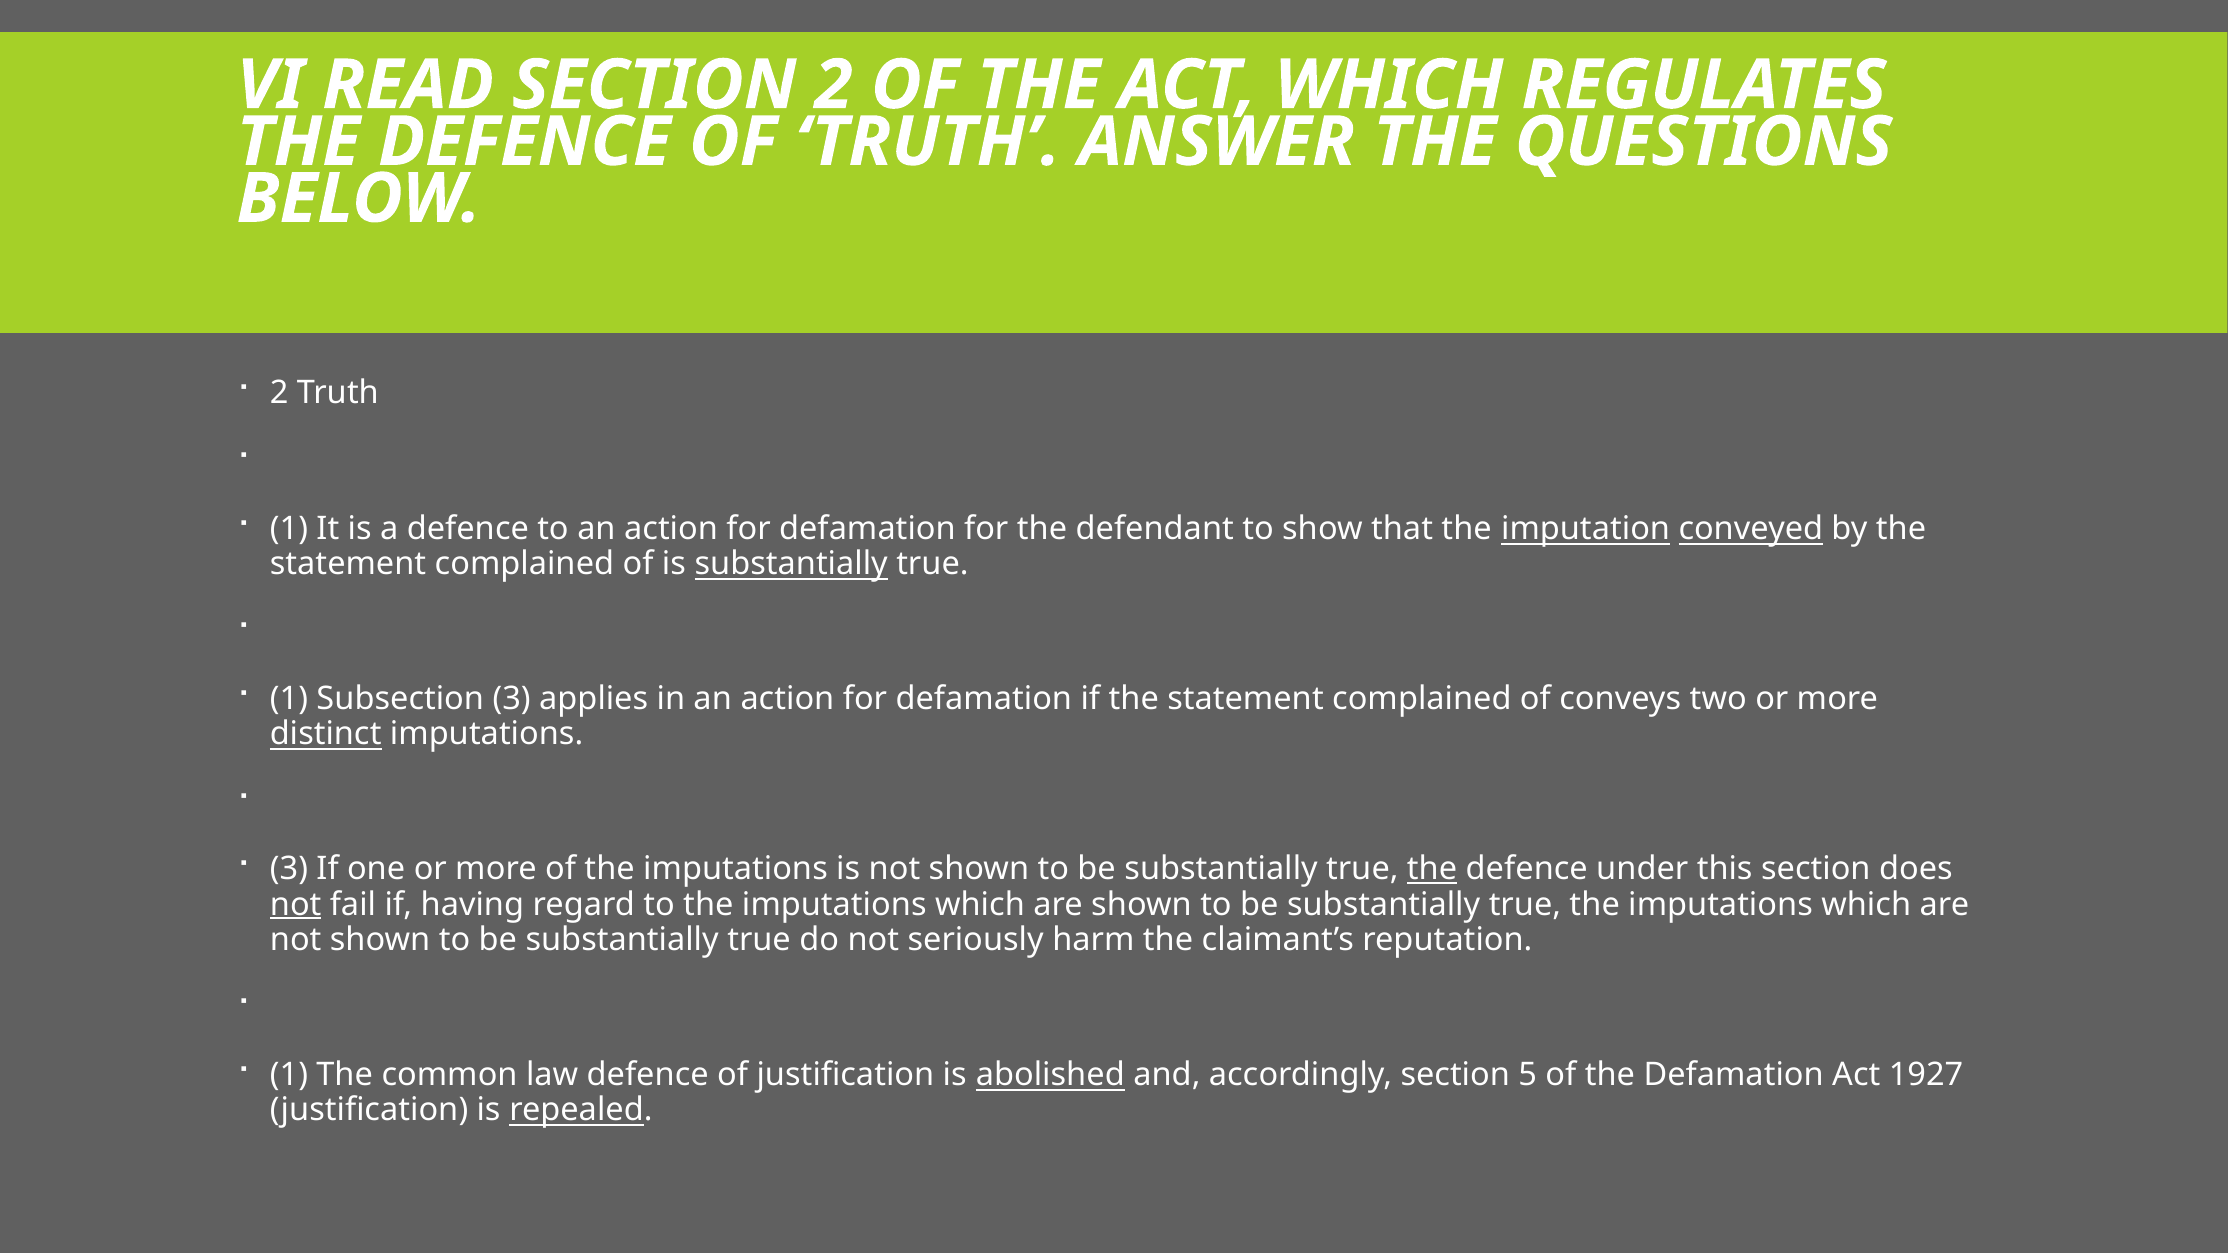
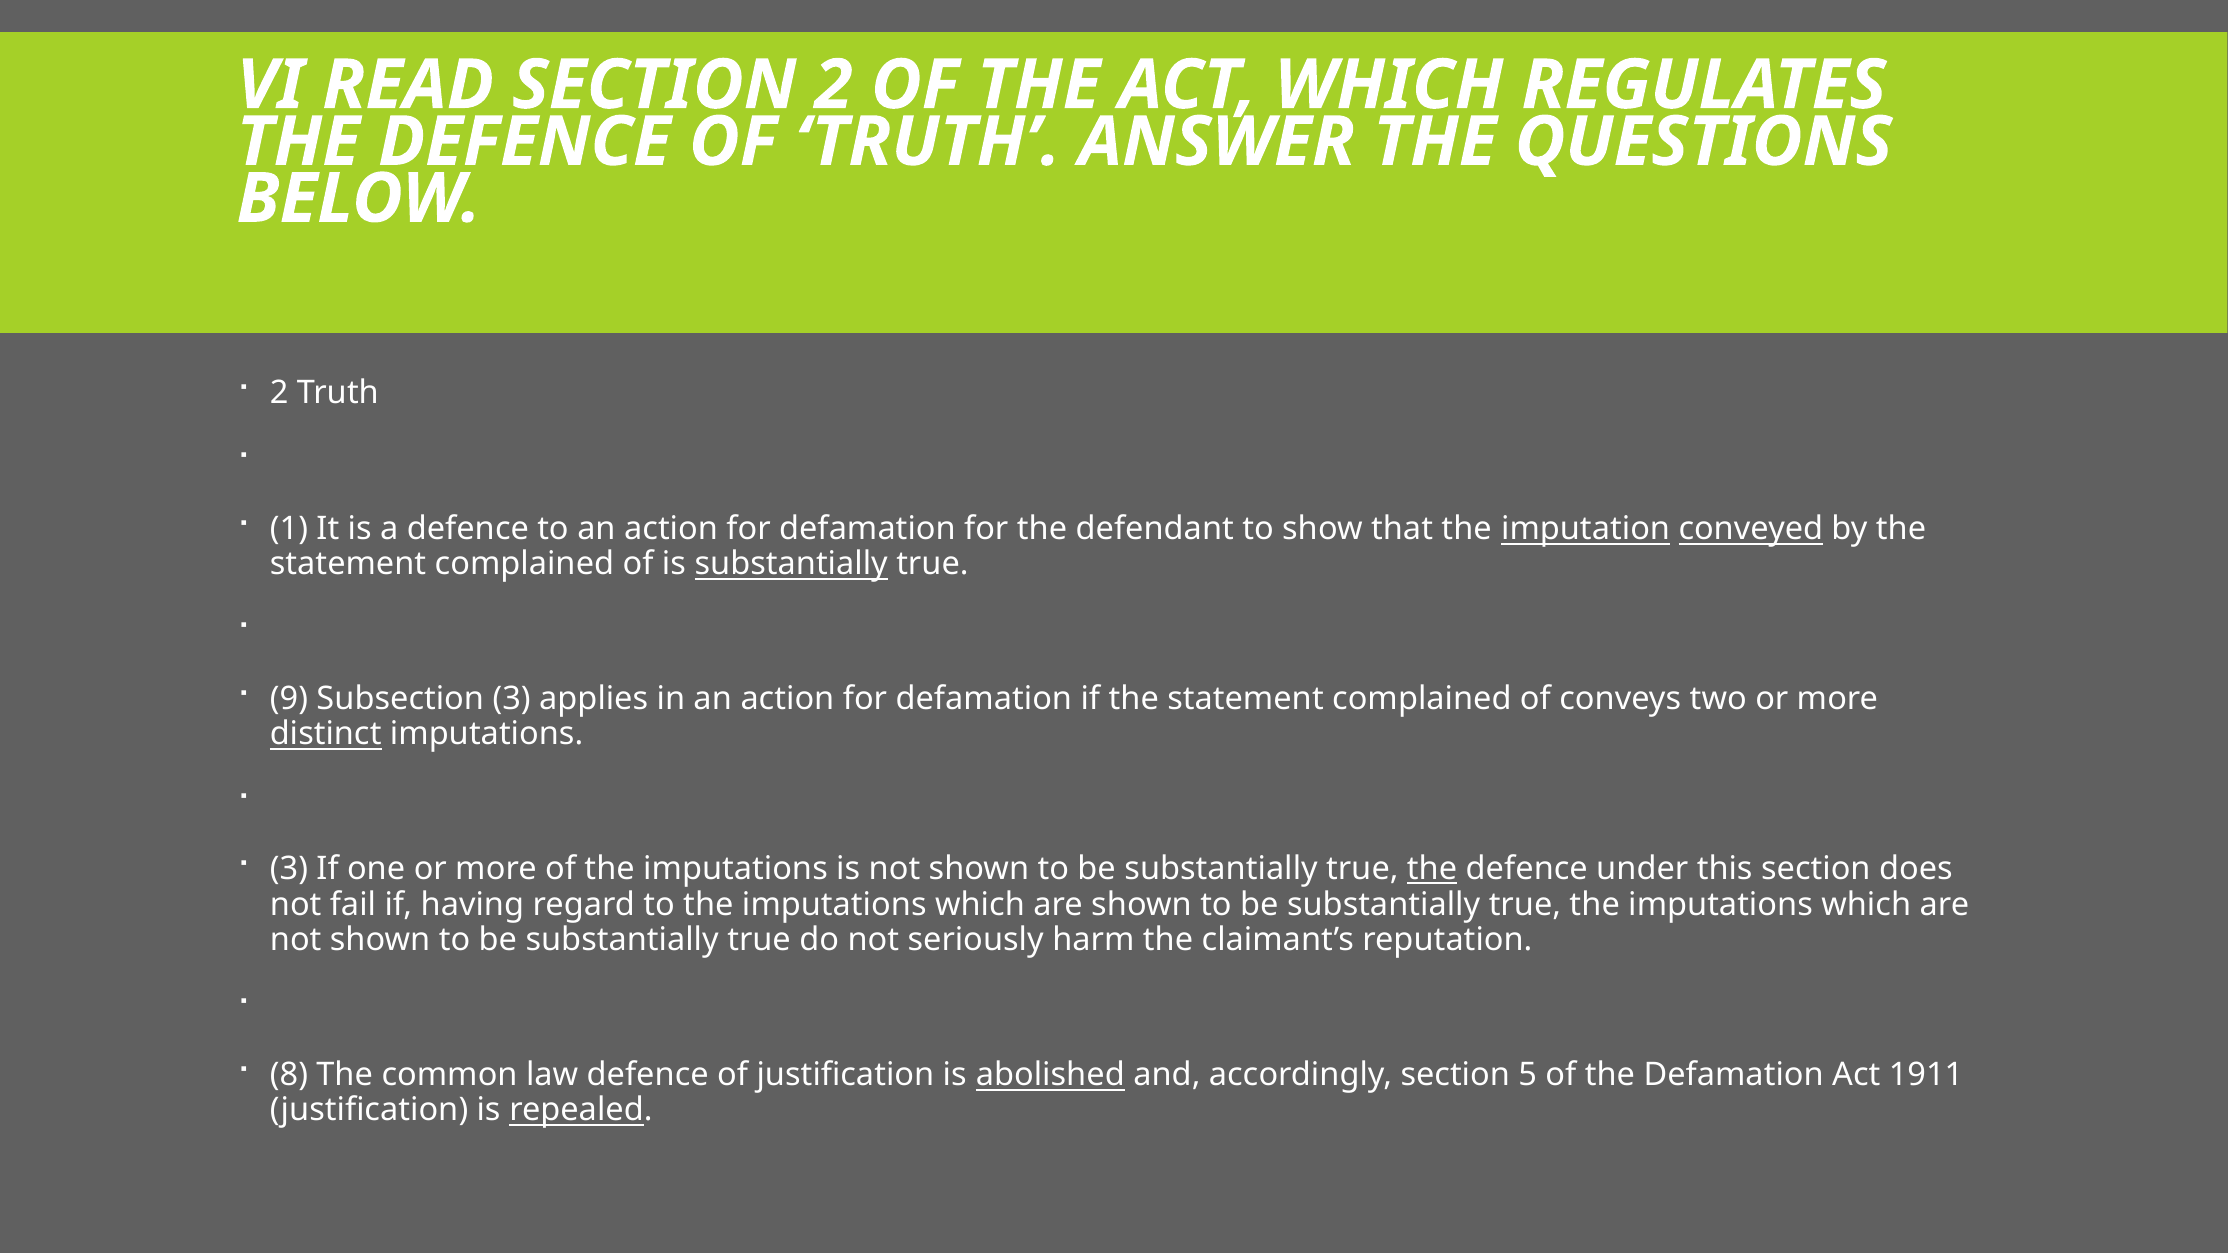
1: 1 -> 9 (289, 699)
not underline: present -> none (296, 905)
1: 1 -> 8 (289, 1075)
1927: 1927 -> 1911 (1926, 1075)
